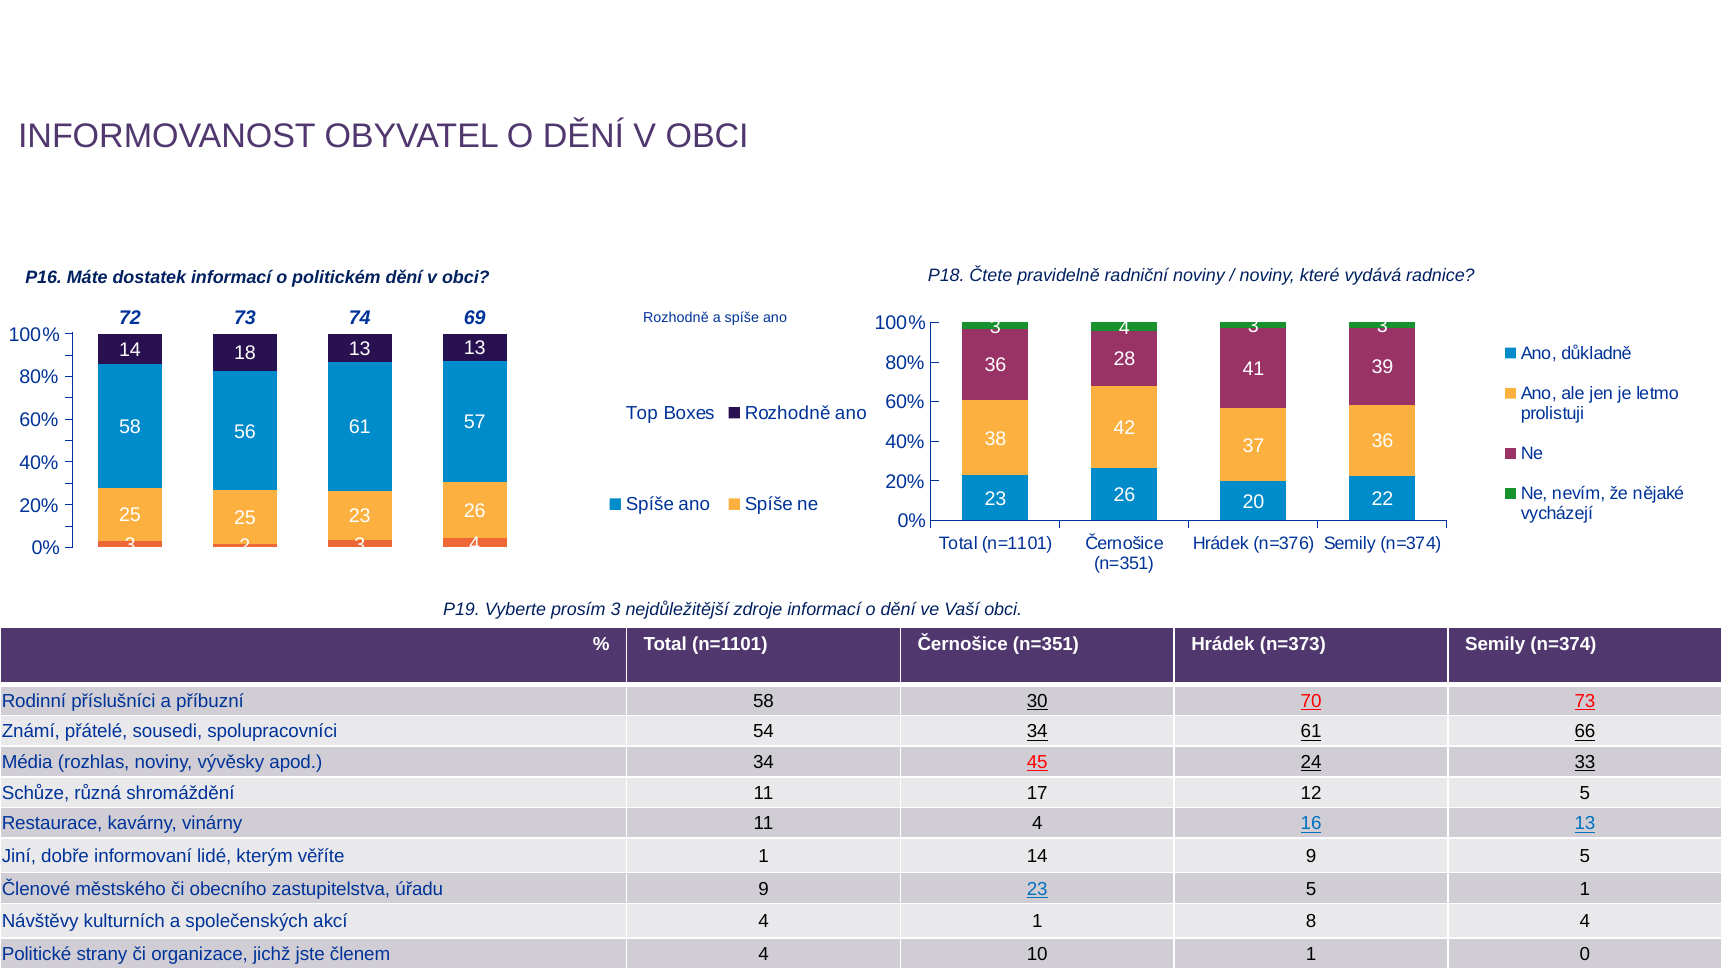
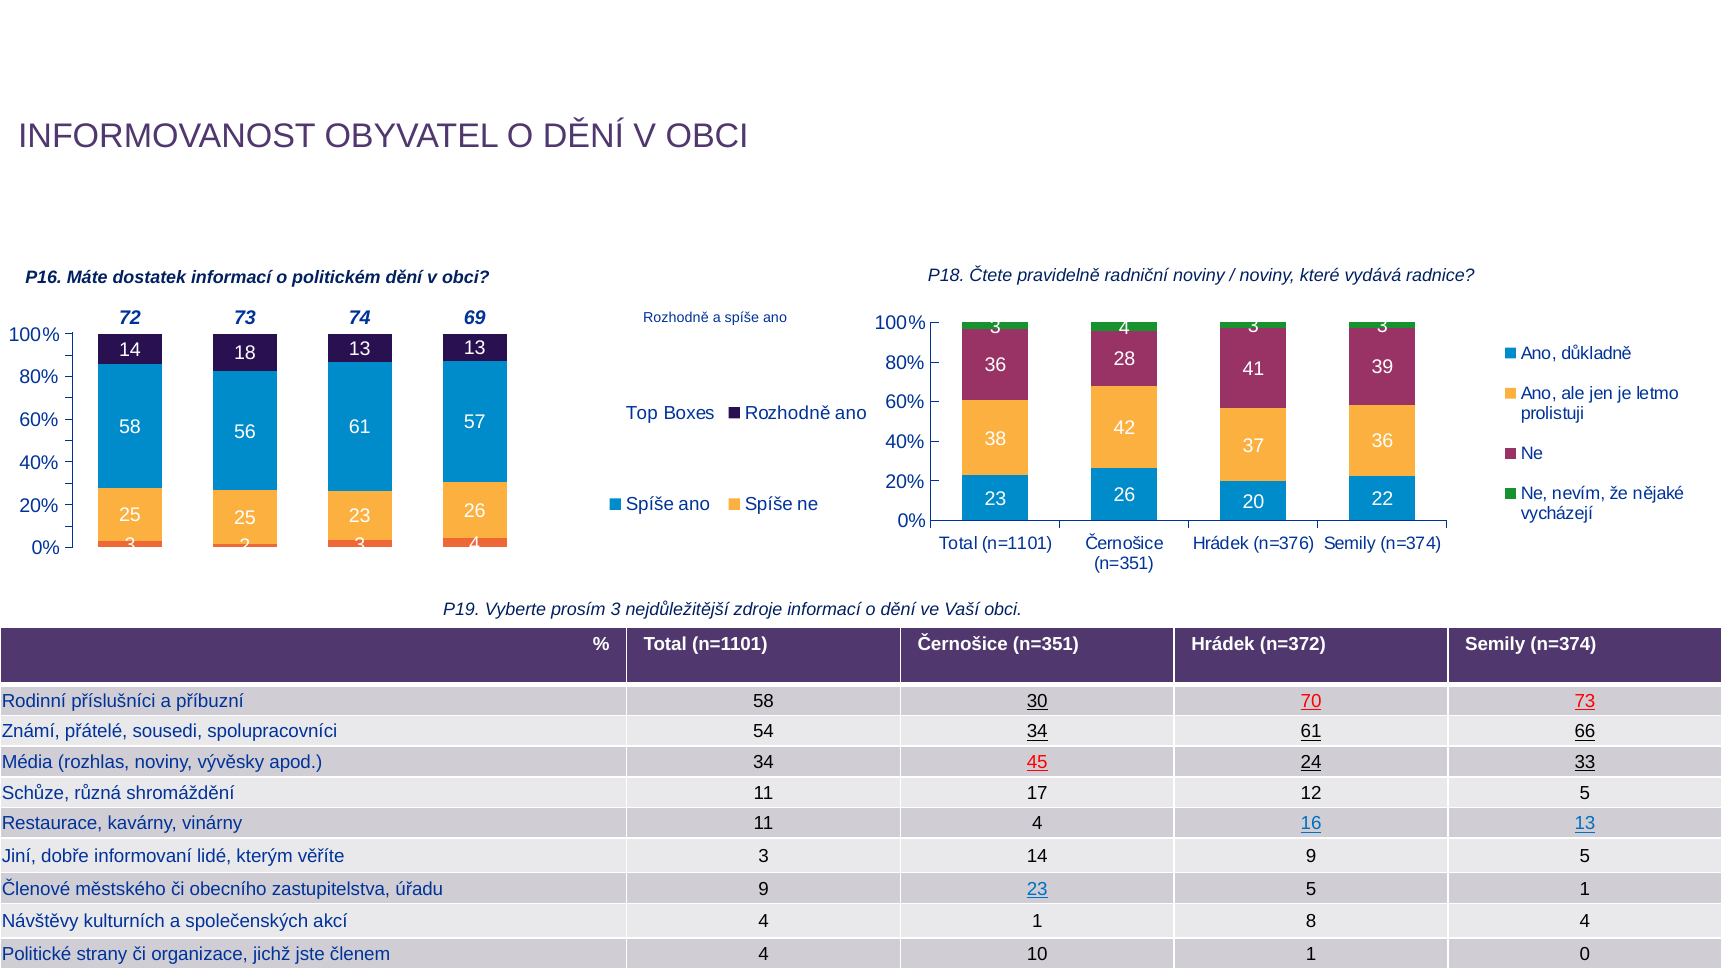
n=373: n=373 -> n=372 (1293, 644)
věříte 1: 1 -> 3 (763, 856)
